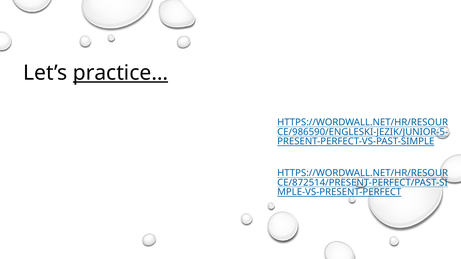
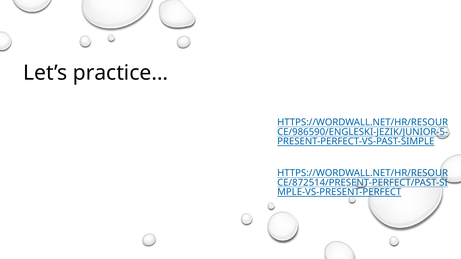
practice… underline: present -> none (120, 73)
